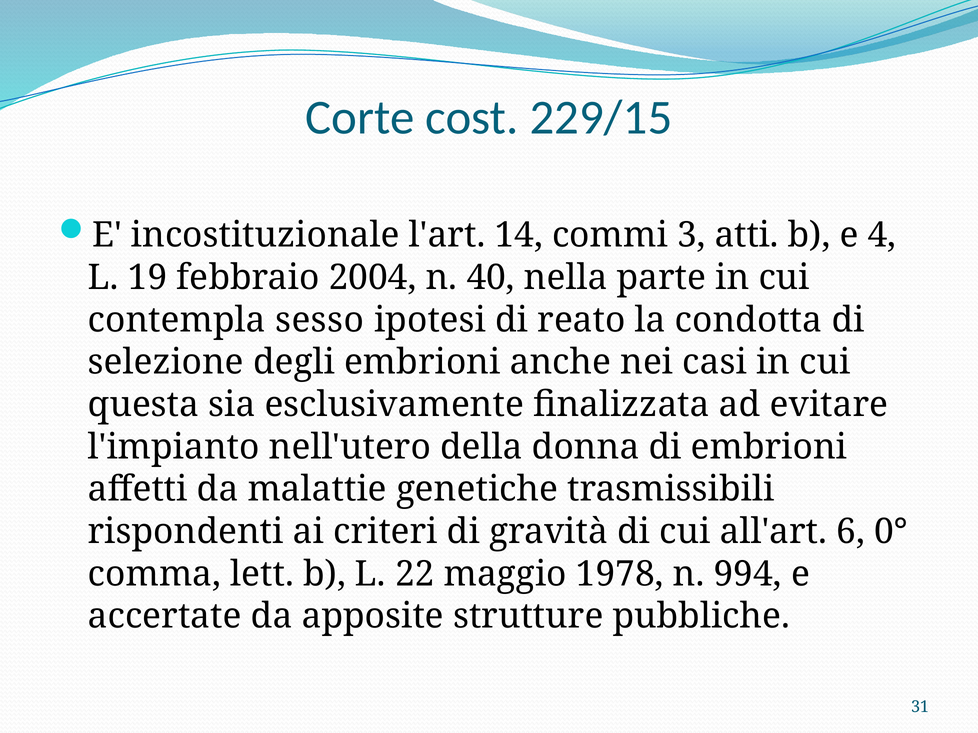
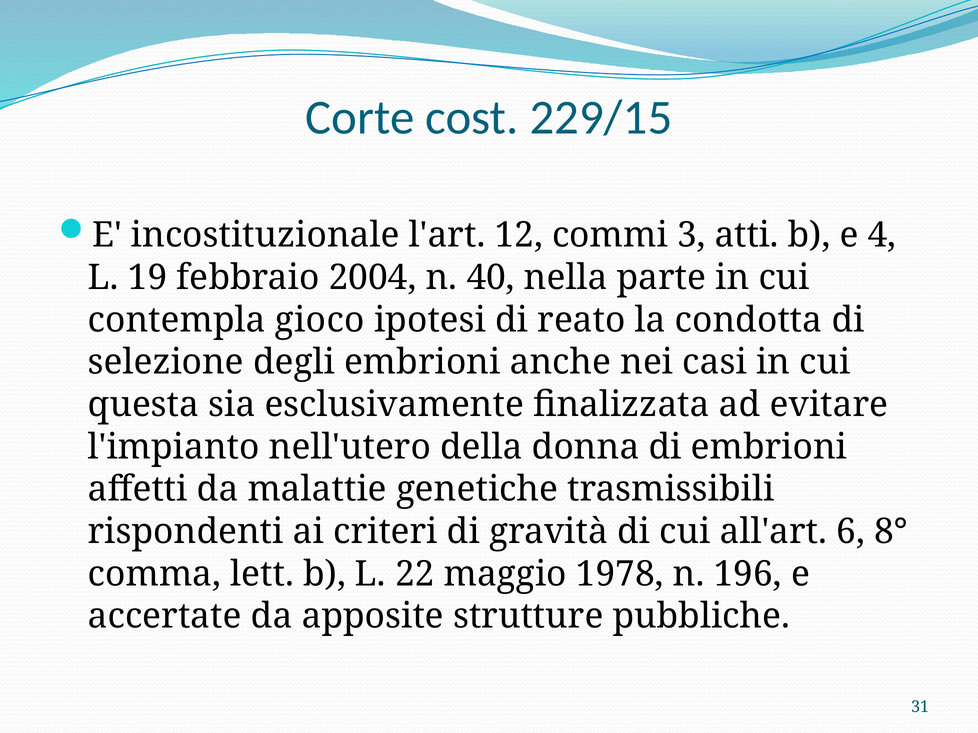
14: 14 -> 12 (519, 235)
sesso: sesso -> gioco (320, 320)
0°: 0° -> 8° (891, 532)
994: 994 -> 196 (748, 574)
